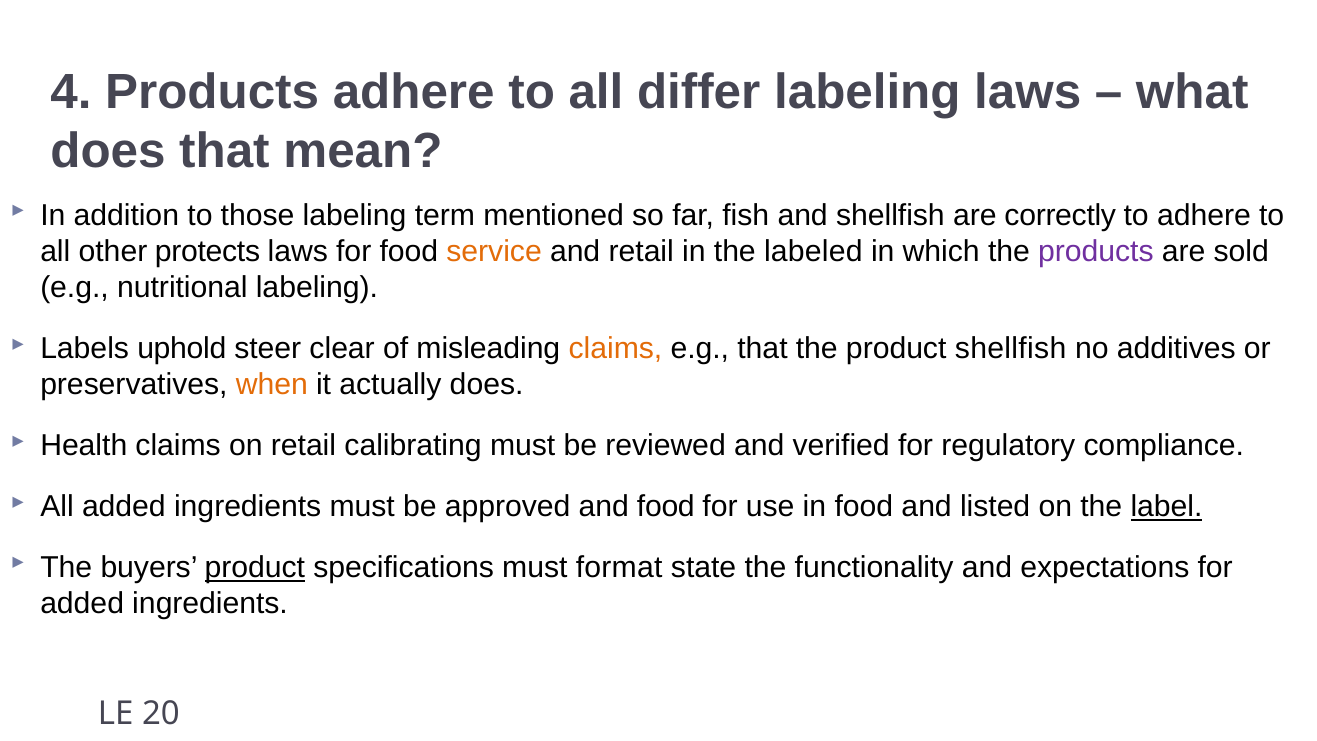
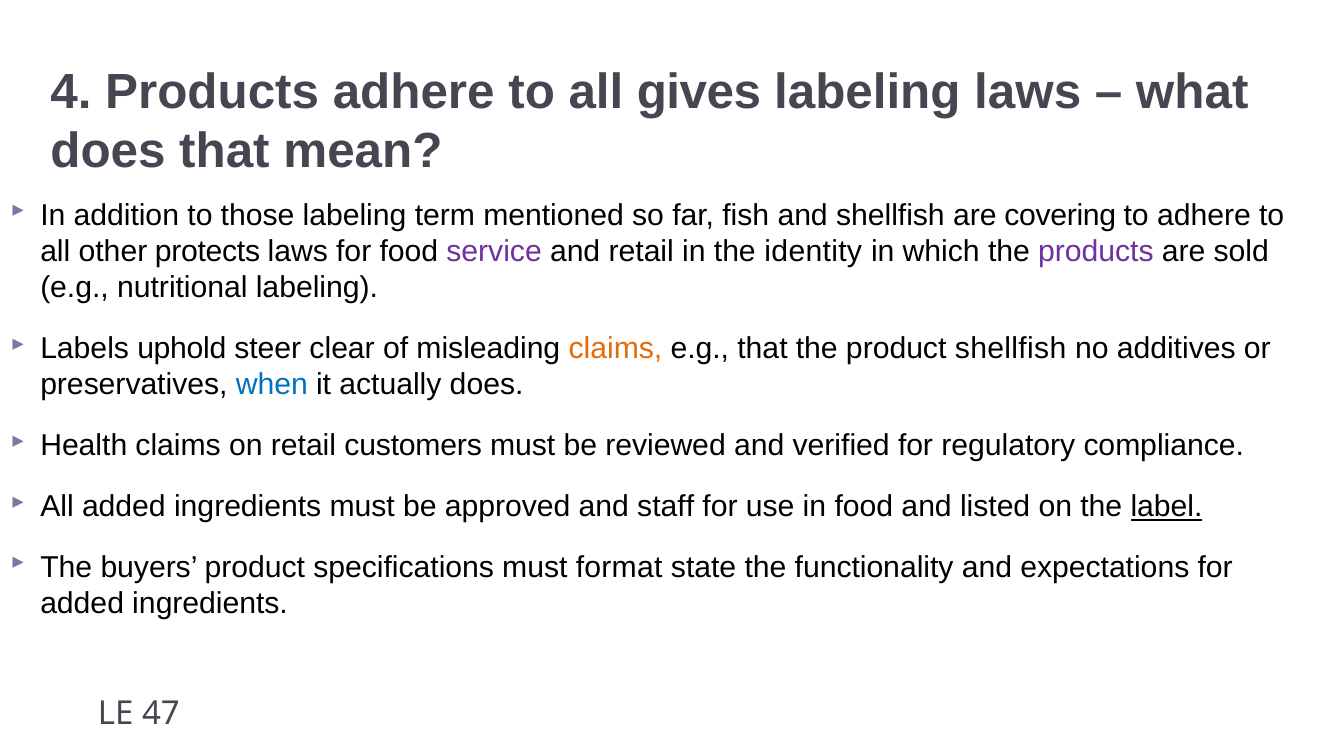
differ: differ -> gives (699, 92)
correctly: correctly -> covering (1060, 215)
service colour: orange -> purple (494, 252)
labeled: labeled -> identity (813, 252)
when colour: orange -> blue (272, 385)
calibrating: calibrating -> customers (413, 446)
and food: food -> staff (666, 507)
product underline: present -> none (255, 568)
20: 20 -> 47 (161, 714)
